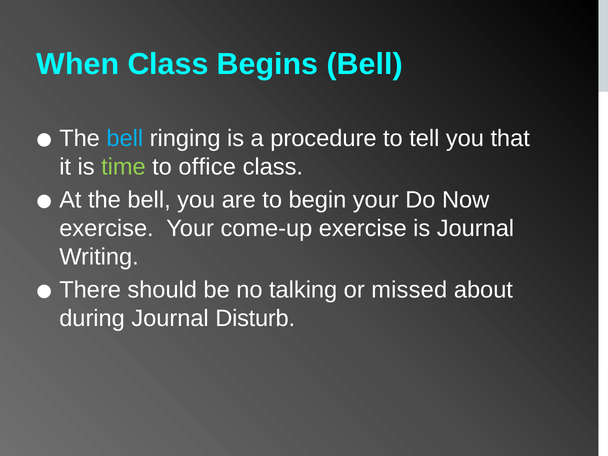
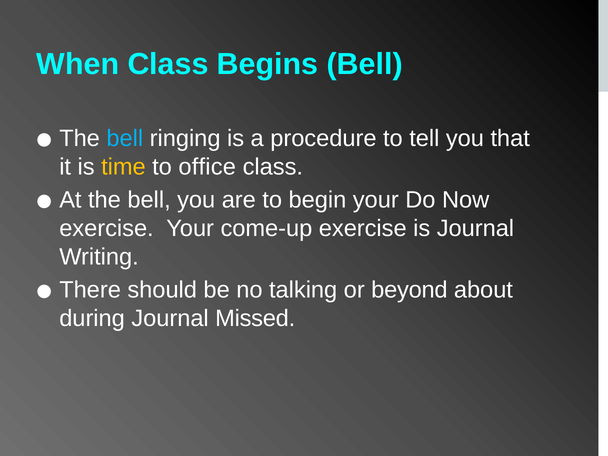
time colour: light green -> yellow (123, 167)
missed: missed -> beyond (409, 290)
Disturb: Disturb -> Missed (255, 318)
